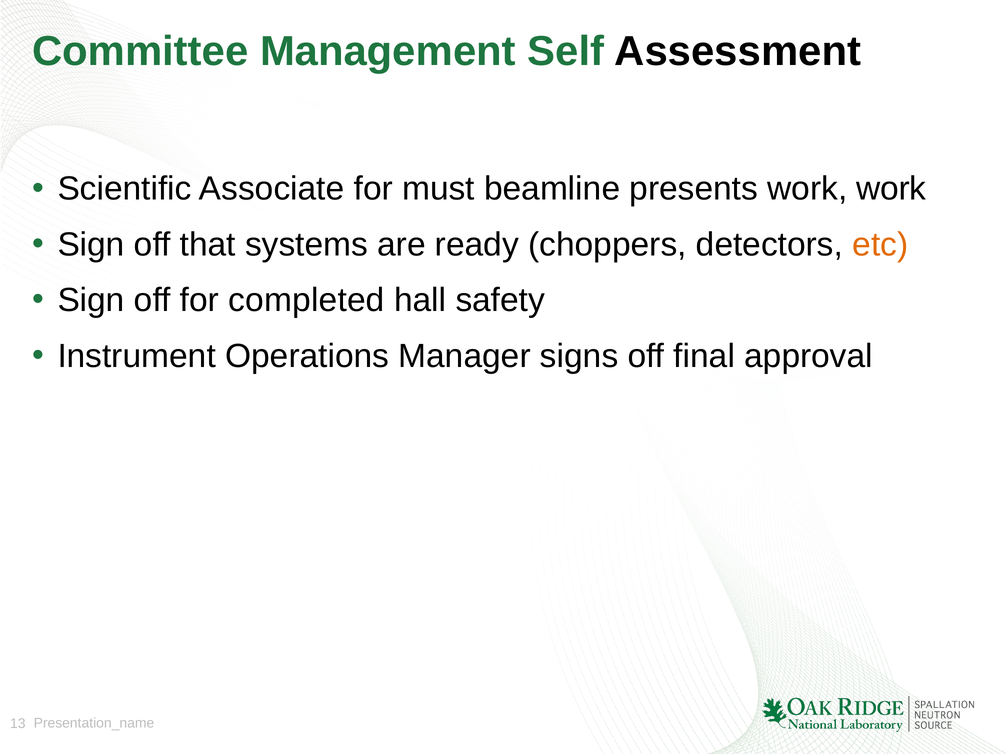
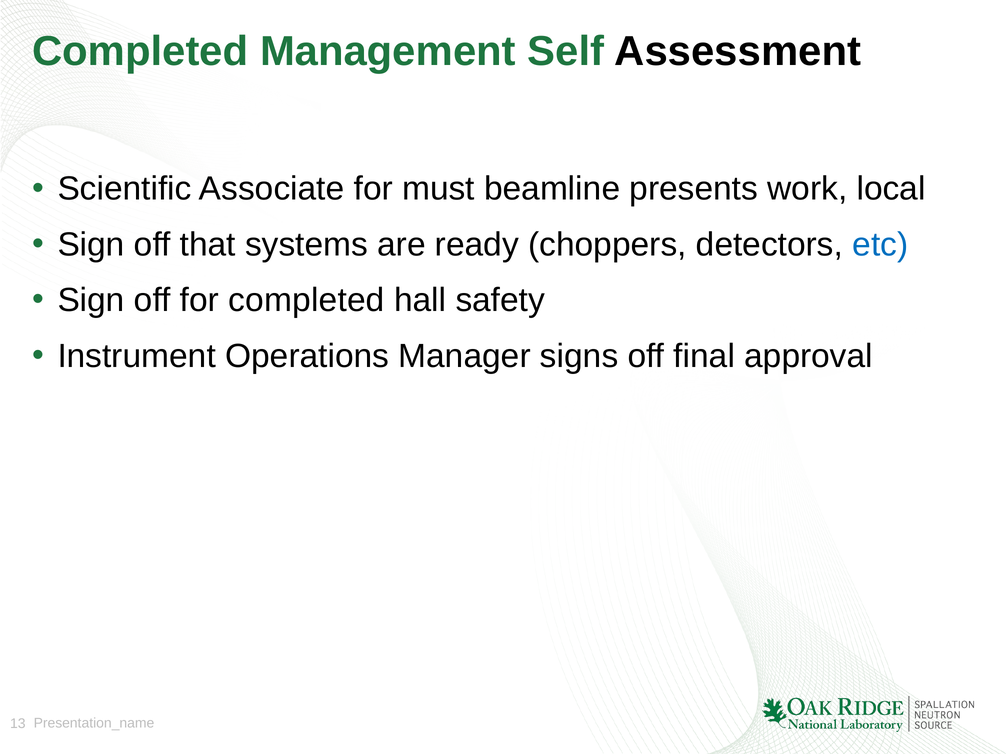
Committee: Committee -> Completed (140, 51)
work work: work -> local (891, 189)
etc colour: orange -> blue (880, 245)
